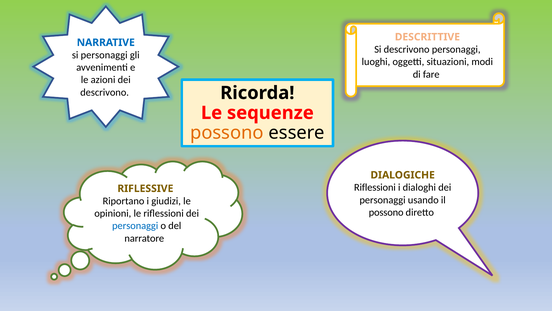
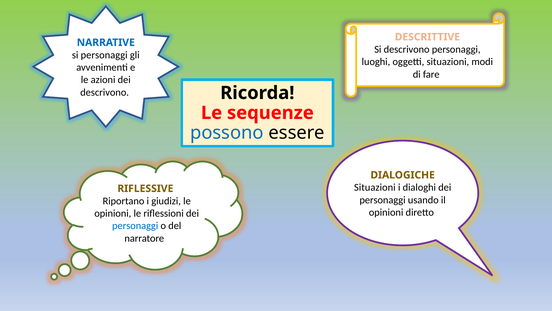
possono colour: orange -> blue (227, 133)
Riflessioni: Riflessioni -> Situazioni (375, 187)
possono: possono -> opinioni (386, 212)
